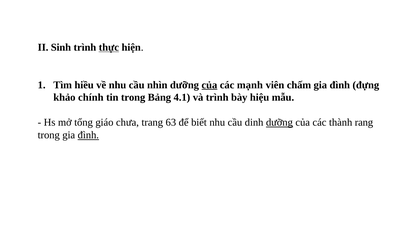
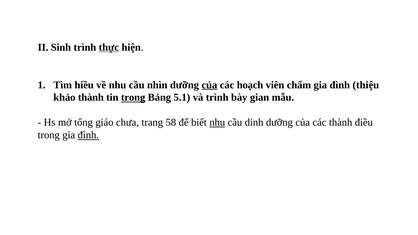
mạnh: mạnh -> hoạch (250, 85)
đựng: đựng -> thiệu (366, 85)
khảo chính: chính -> thành (91, 98)
trong underline: none -> present (133, 98)
4.1: 4.1 -> 5.1 (182, 98)
hiệu: hiệu -> gian (260, 98)
63: 63 -> 58 (171, 123)
nhu underline: none -> present (217, 123)
dưỡng underline: present -> none (279, 123)
rang: rang -> điều (364, 123)
